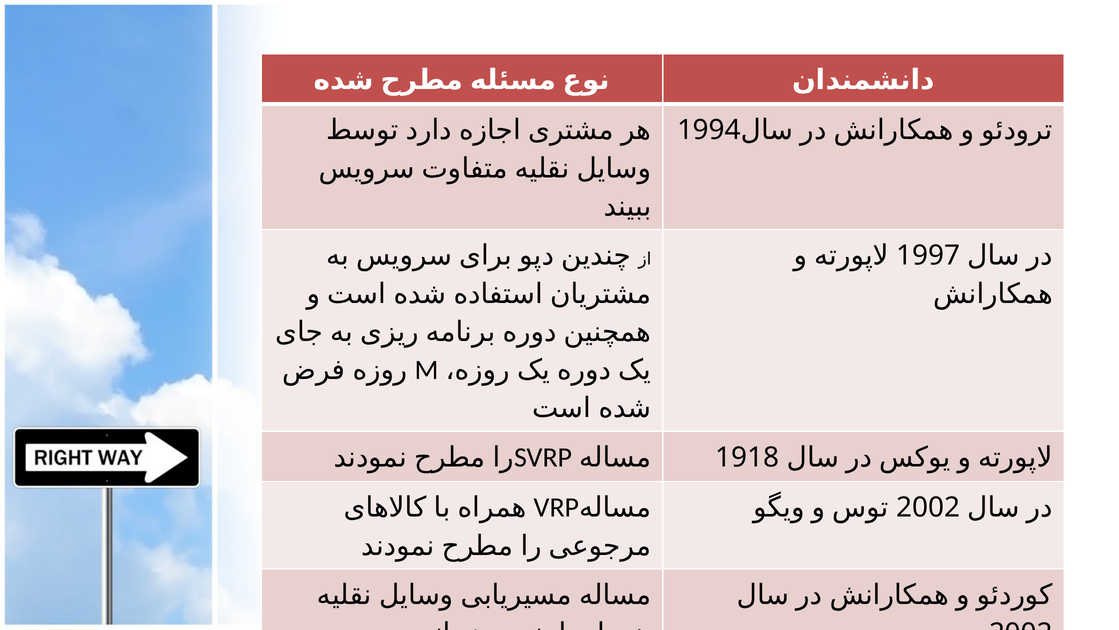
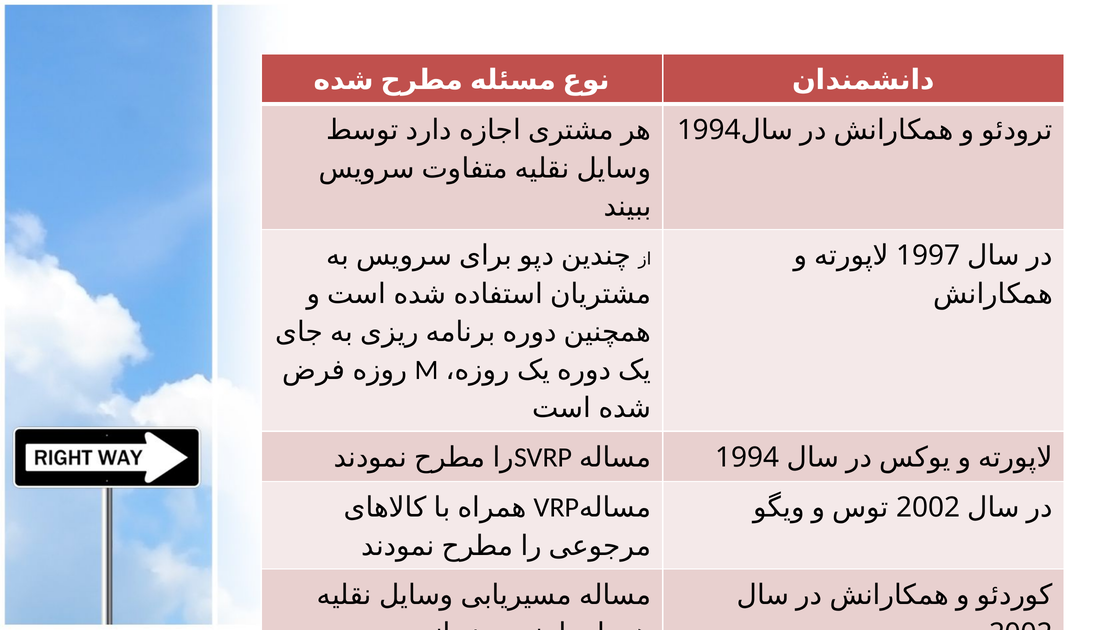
1918: 1918 -> 1994 (747, 457)
